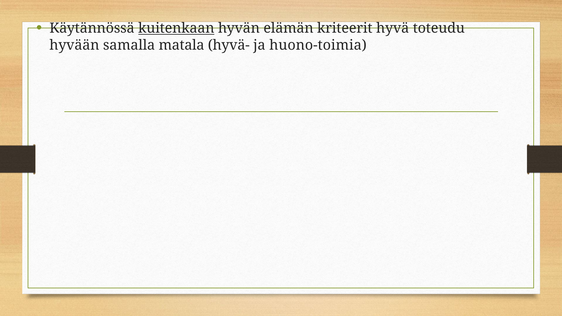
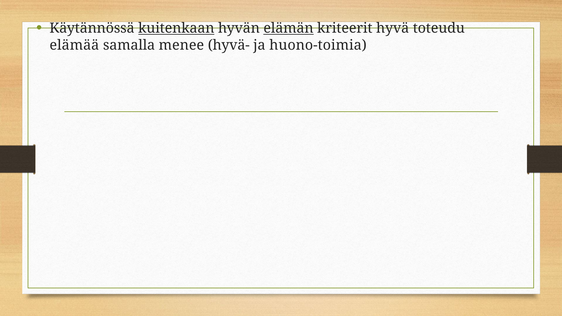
elämän underline: none -> present (288, 28)
hyvään: hyvään -> elämää (74, 45)
matala: matala -> menee (181, 45)
